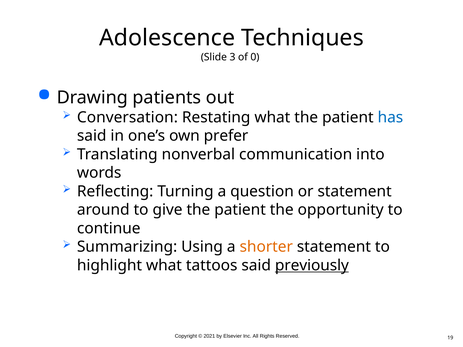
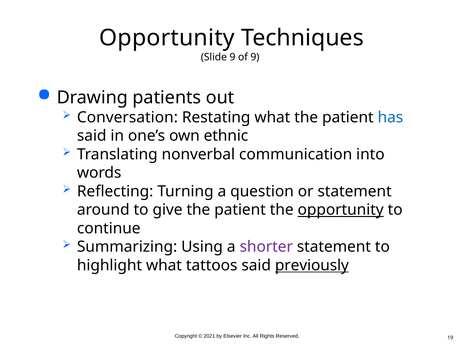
Adolescence: Adolescence -> Opportunity (167, 38)
Slide 3: 3 -> 9 (232, 57)
of 0: 0 -> 9 (255, 57)
prefer: prefer -> ethnic (226, 136)
opportunity underline: none -> present (341, 210)
shorter colour: orange -> purple (266, 247)
